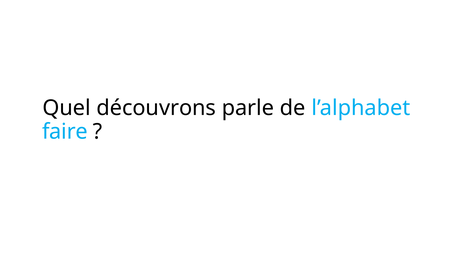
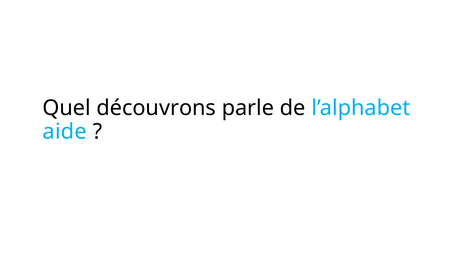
faire: faire -> aide (65, 132)
